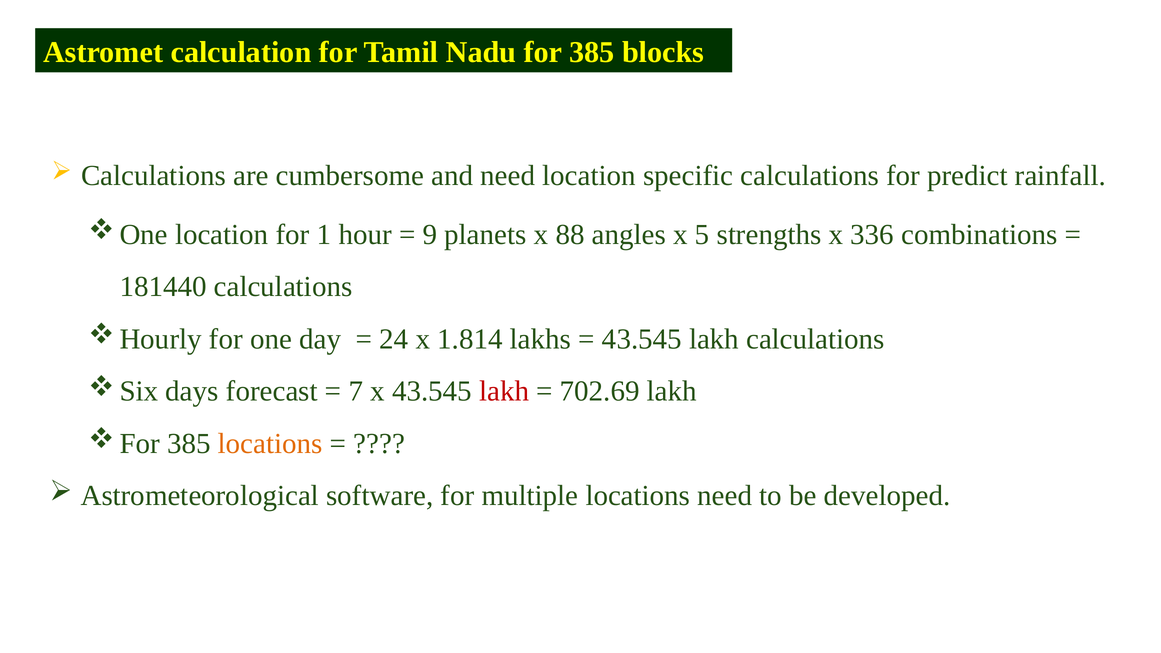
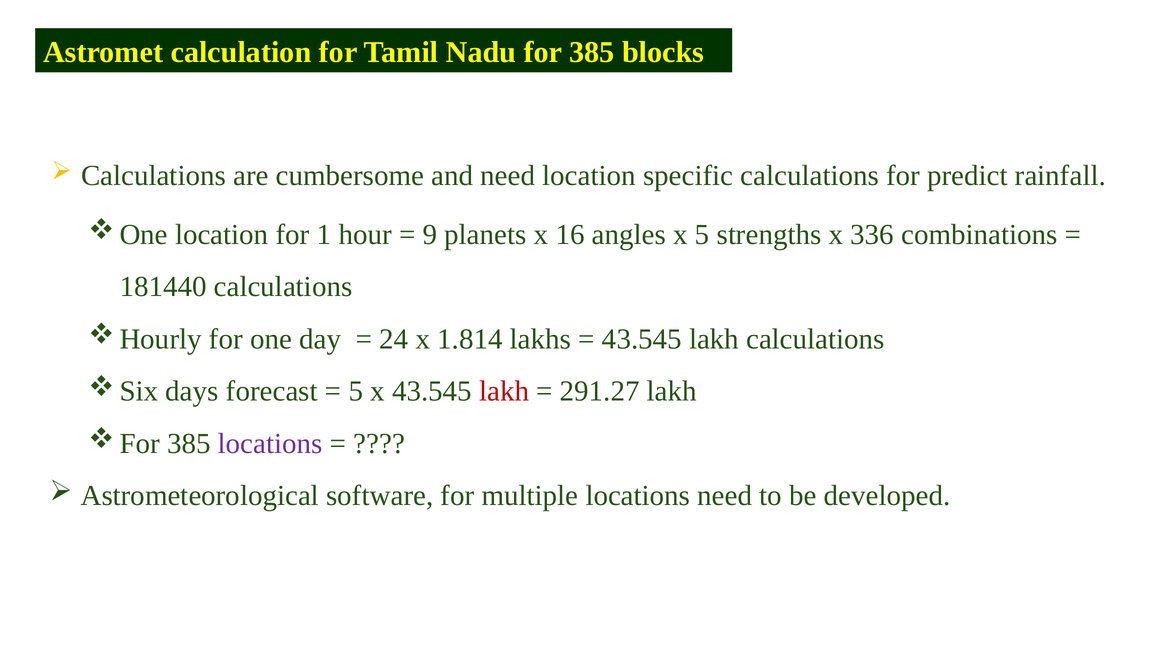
88: 88 -> 16 (570, 235)
7: 7 -> 5 (356, 391)
702.69: 702.69 -> 291.27 (600, 391)
locations colour: orange -> purple (270, 443)
